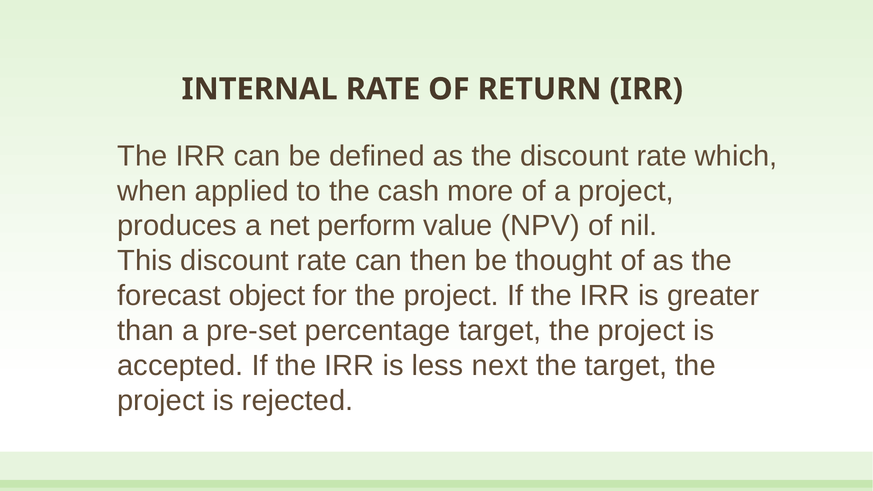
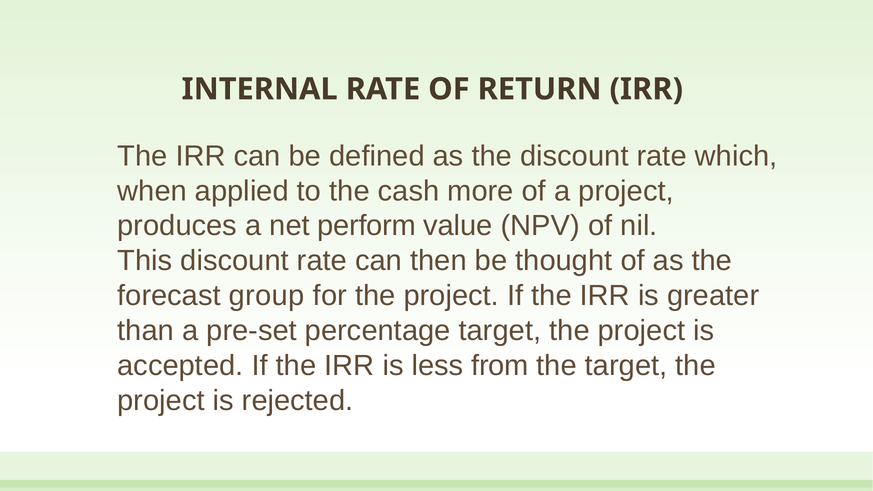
object: object -> group (267, 296)
next: next -> from (500, 366)
